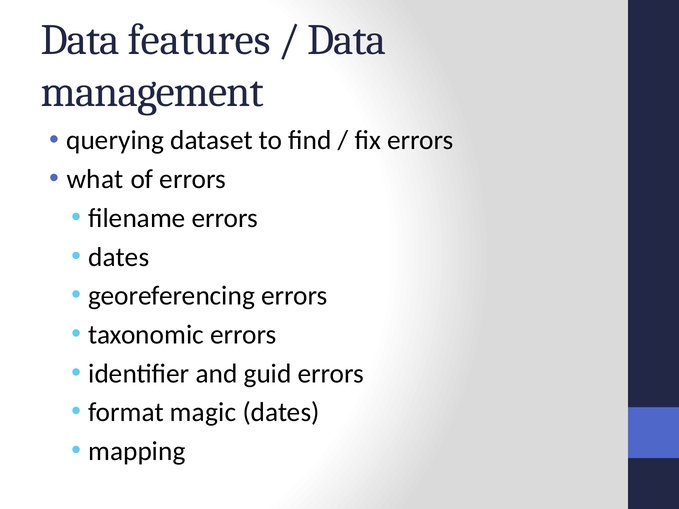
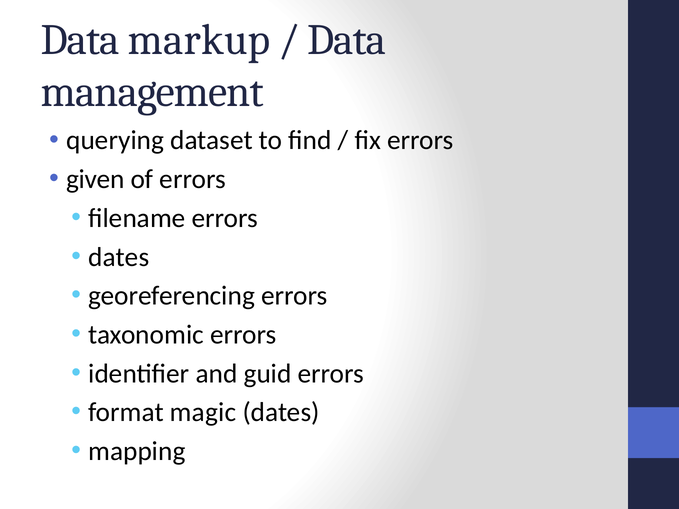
features: features -> markup (199, 40)
what: what -> given (95, 179)
